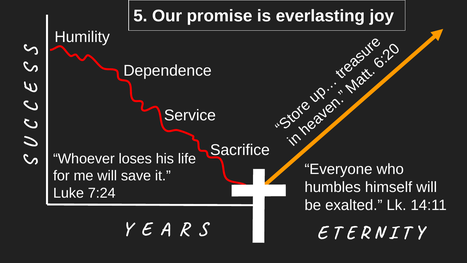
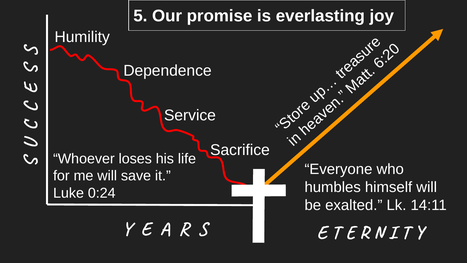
7:24: 7:24 -> 0:24 (102, 193)
